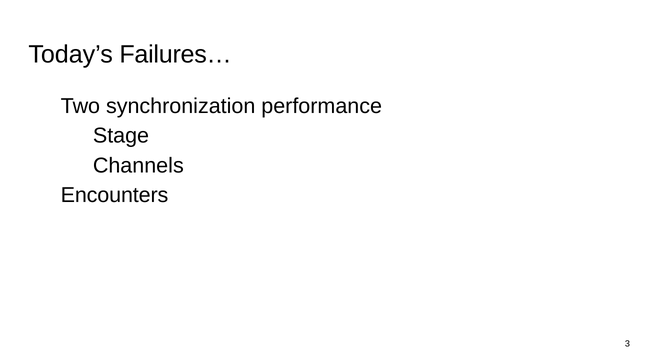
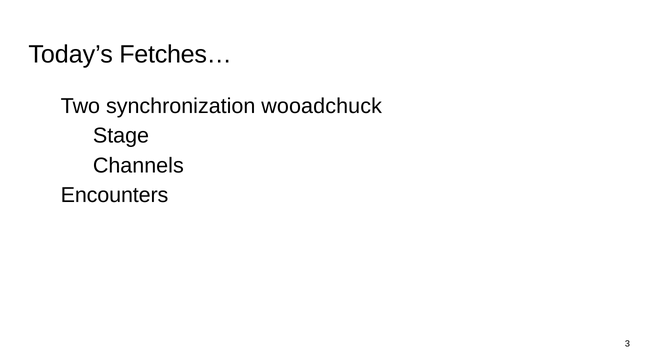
Failures…: Failures… -> Fetches… (176, 55)
performance: performance -> wooadchuck (322, 106)
